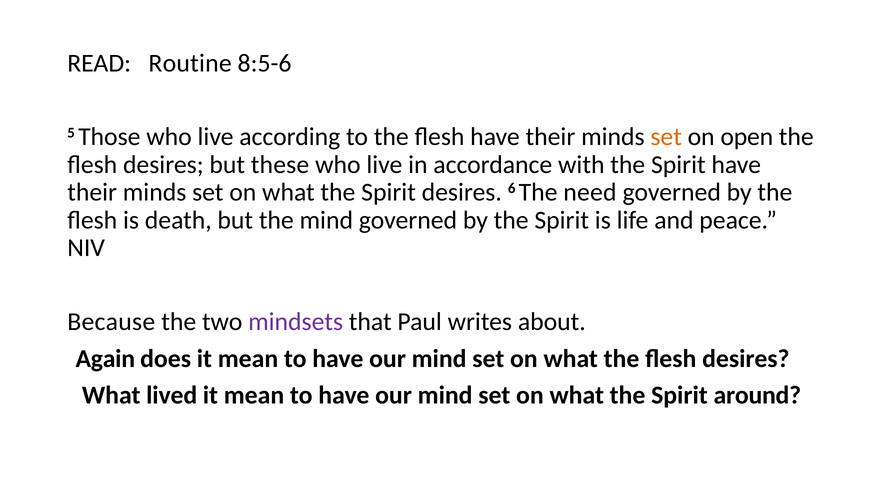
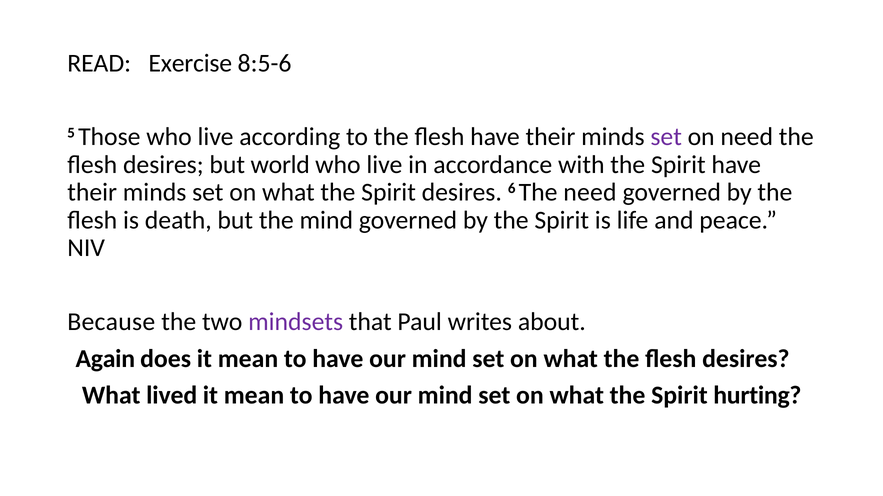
Routine: Routine -> Exercise (190, 63)
set colour: orange -> purple (666, 137)
on open: open -> need (747, 137)
these: these -> world (280, 165)
around: around -> hurting (757, 396)
